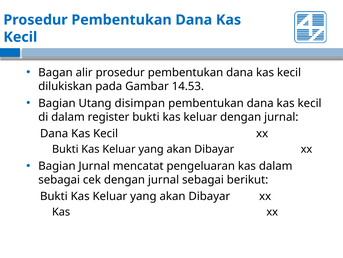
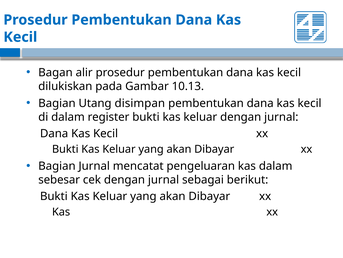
14.53: 14.53 -> 10.13 (188, 86)
sebagai: sebagai -> sebesar (59, 179)
